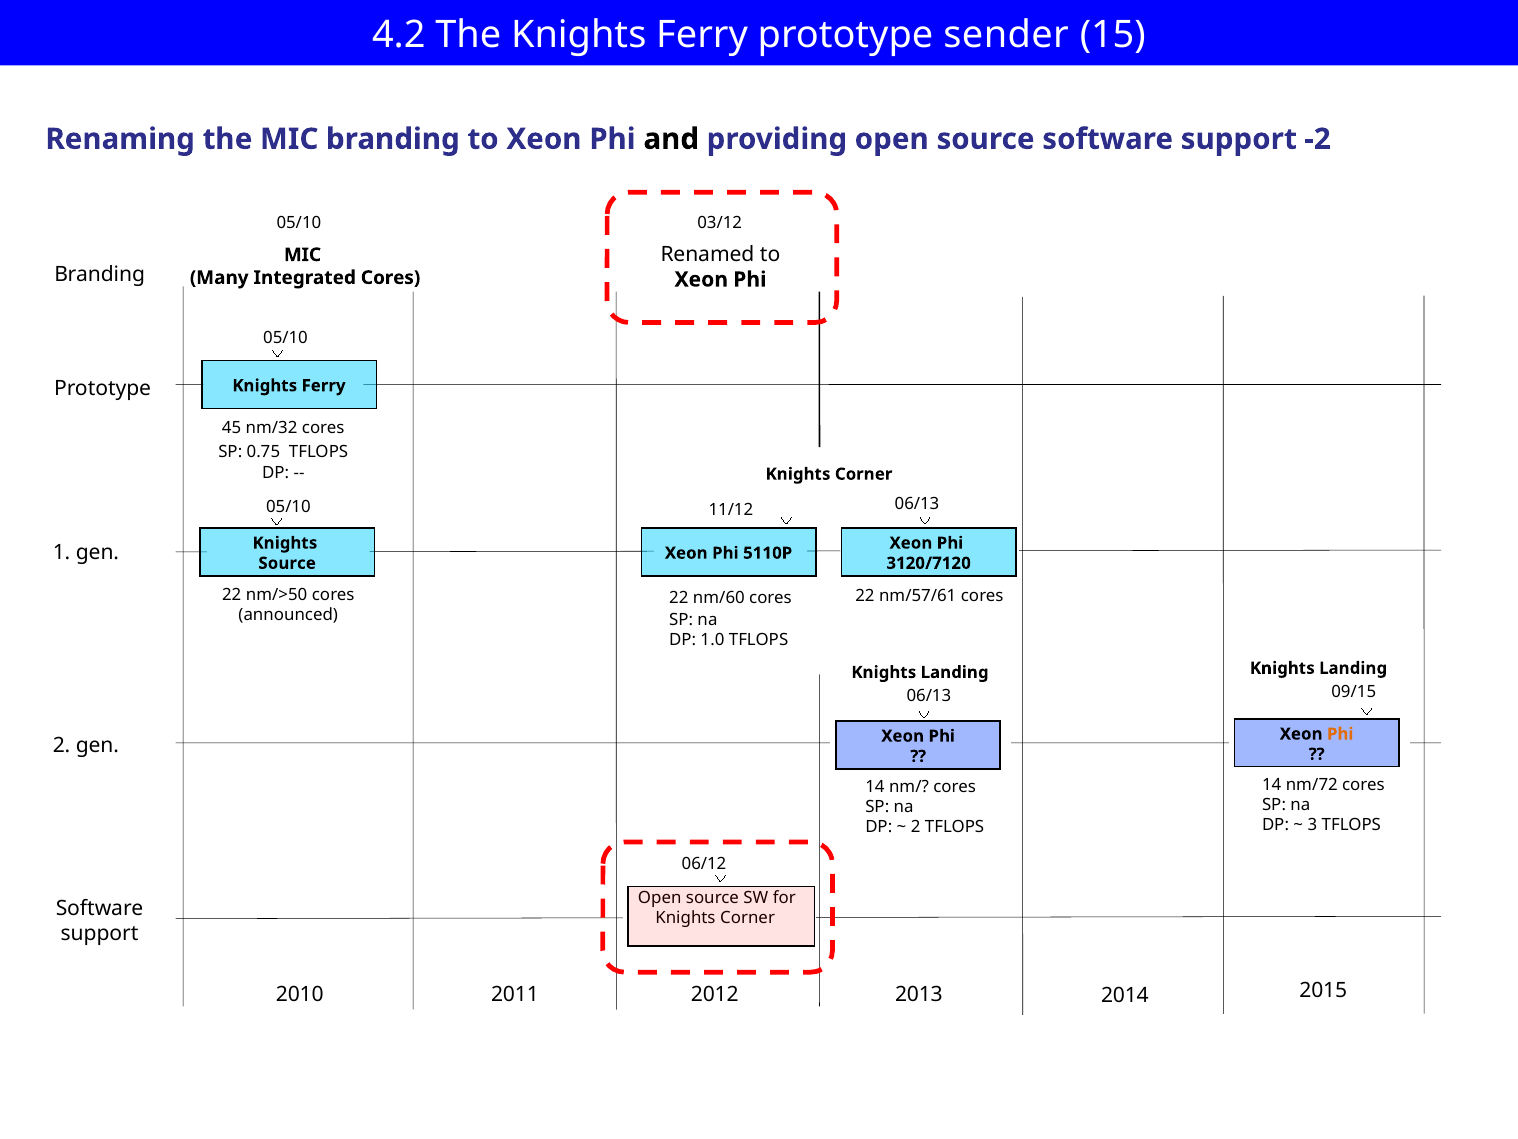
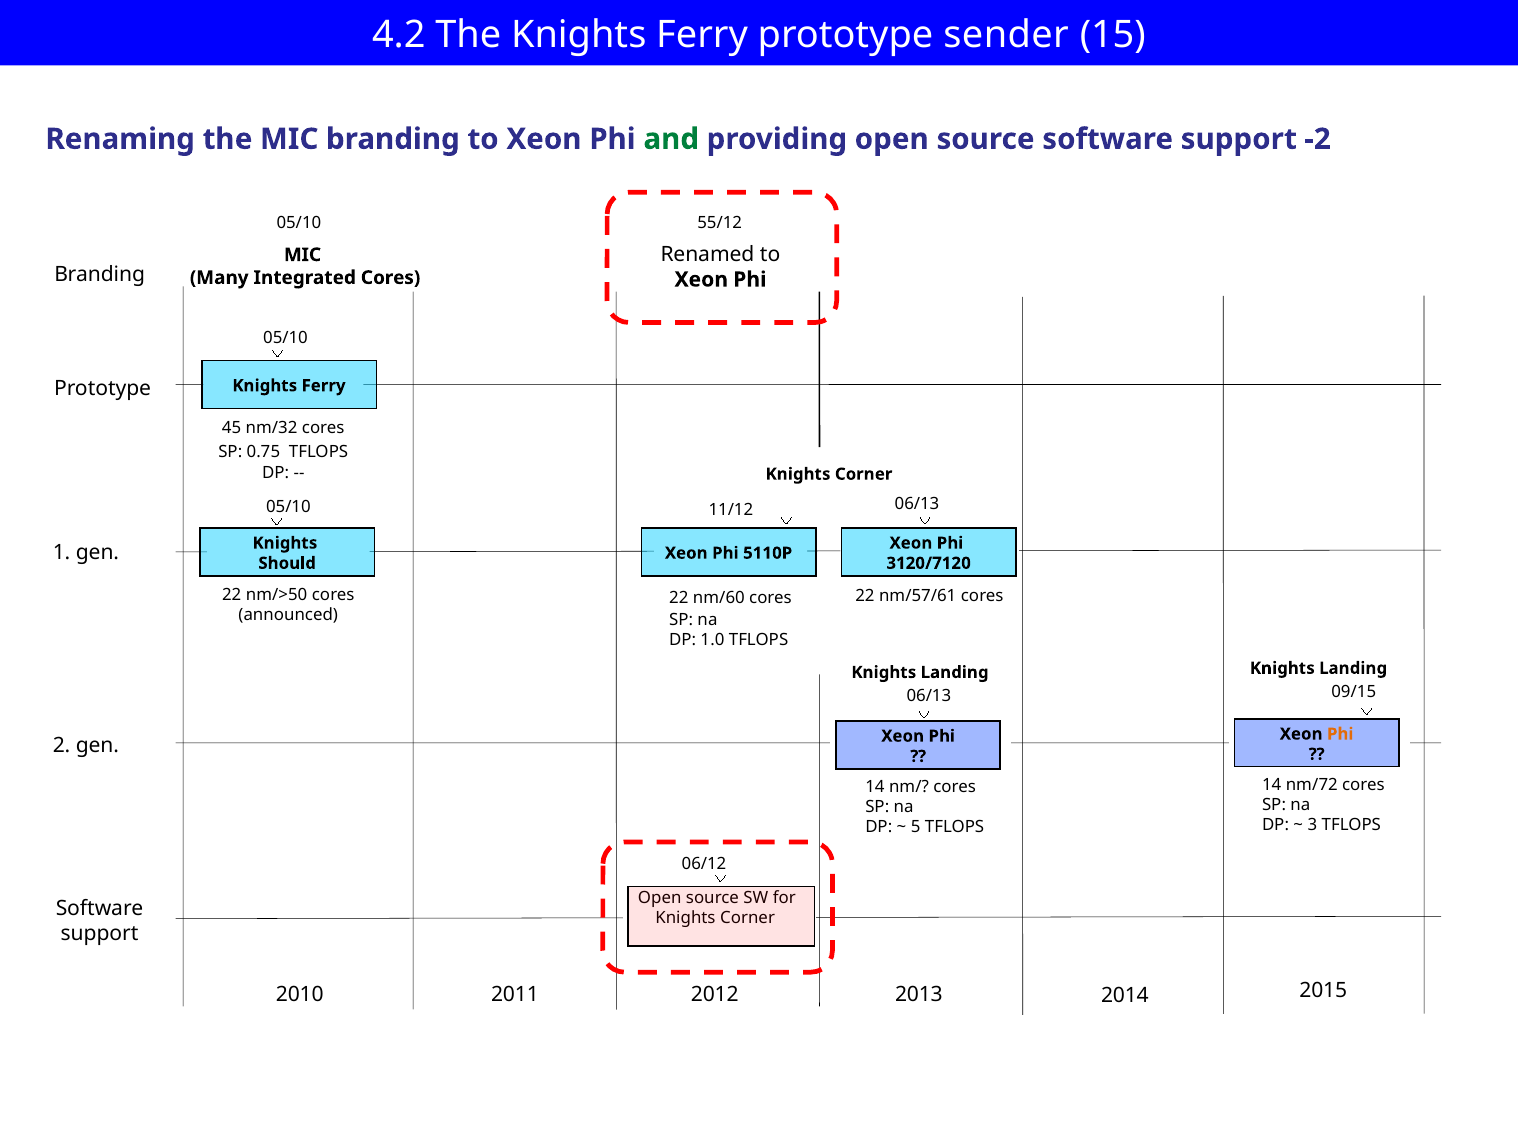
and colour: black -> green (671, 139)
03/12: 03/12 -> 55/12 (720, 223)
Source: Source -> Should (287, 563)
2: 2 -> 5 (916, 827)
